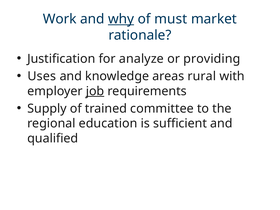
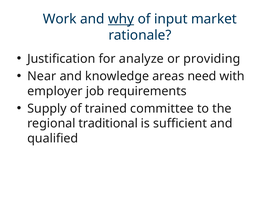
must: must -> input (171, 19)
Uses: Uses -> Near (42, 76)
rural: rural -> need (202, 76)
job underline: present -> none (95, 91)
education: education -> traditional (108, 123)
